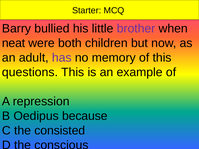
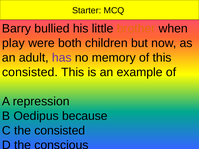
brother colour: purple -> orange (136, 29)
neat: neat -> play (13, 43)
questions: questions -> consisted (30, 72)
